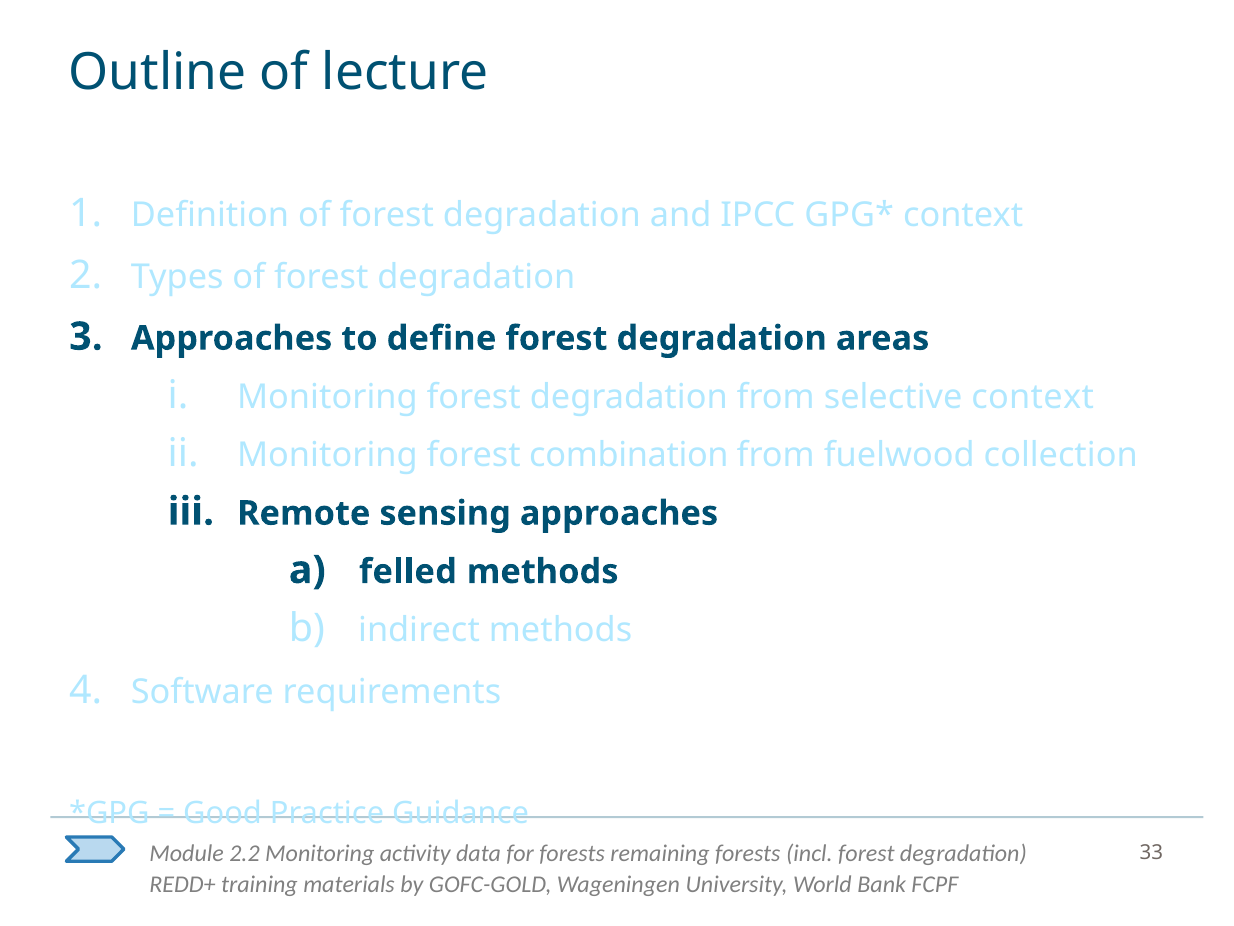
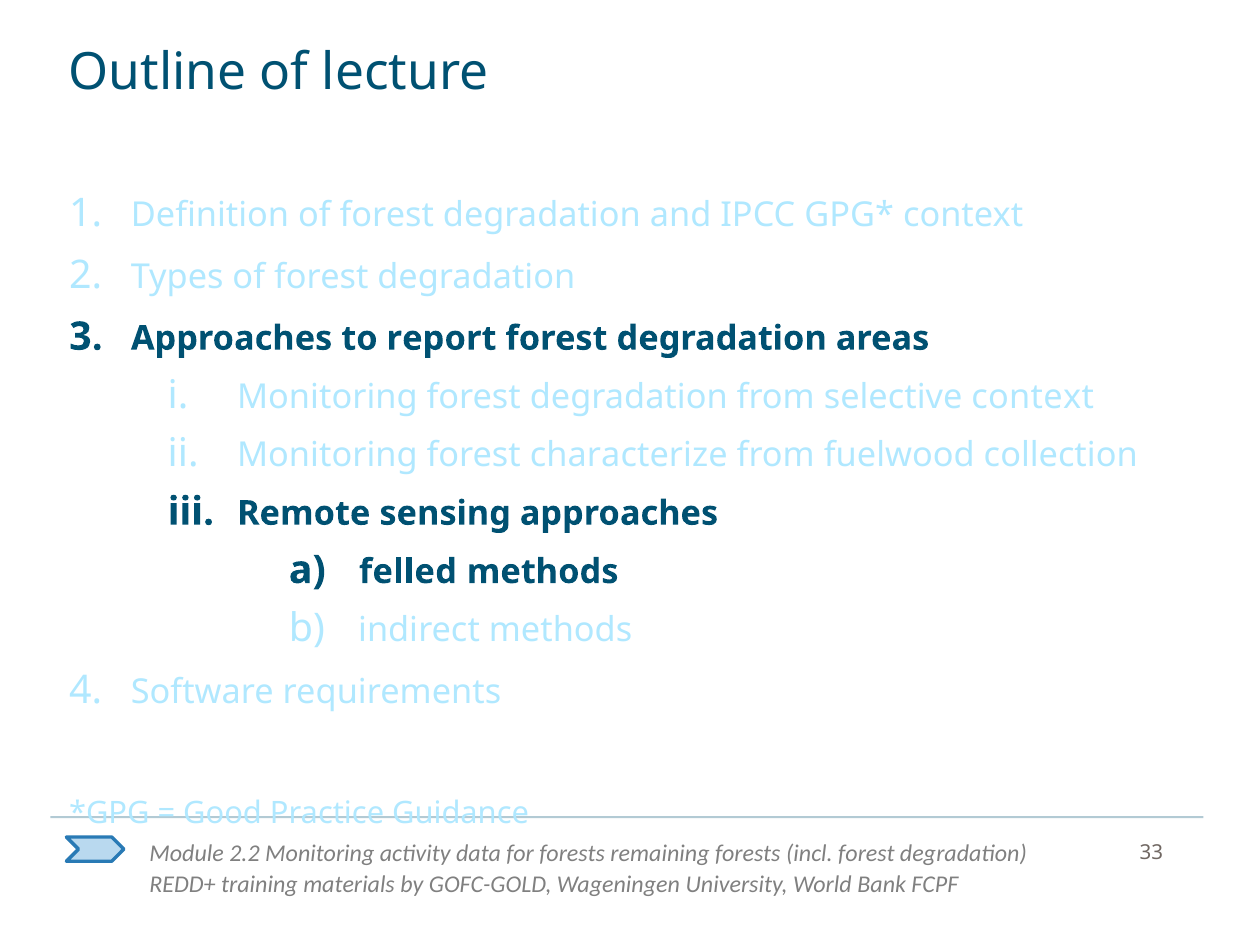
define: define -> report (442, 338)
combination: combination -> characterize (629, 455)
